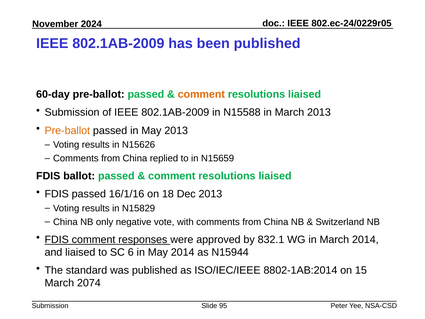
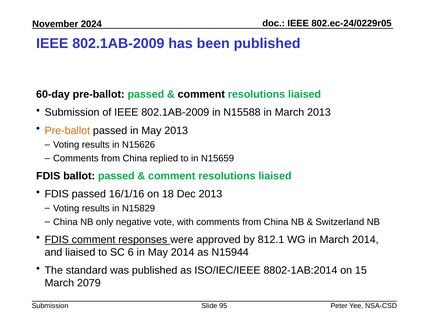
comment colour: orange -> black (201, 94)
832.1: 832.1 -> 812.1 (271, 239)
2074: 2074 -> 2079 (89, 283)
